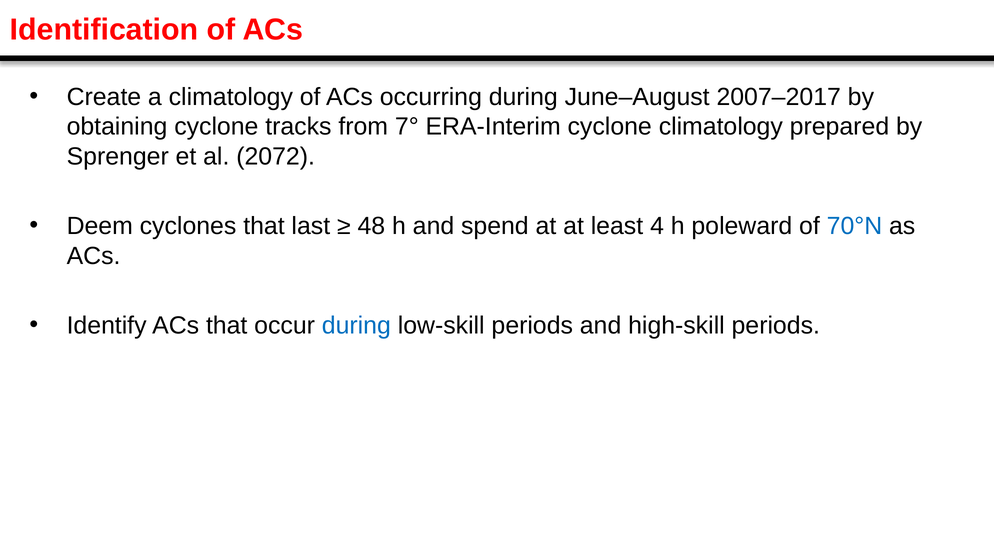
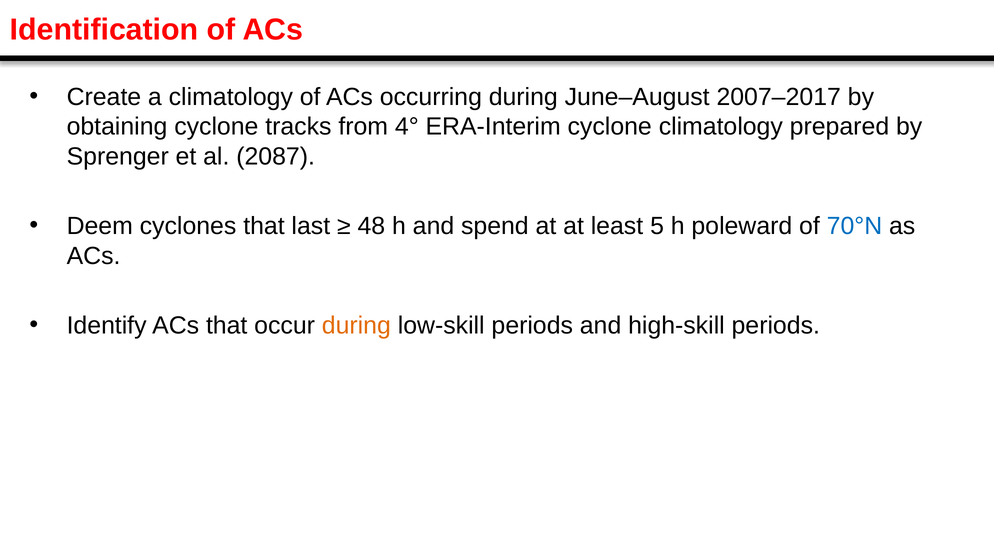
7°: 7° -> 4° (407, 127)
2072: 2072 -> 2087 (276, 157)
4: 4 -> 5 (657, 226)
during colour: blue -> orange (356, 326)
